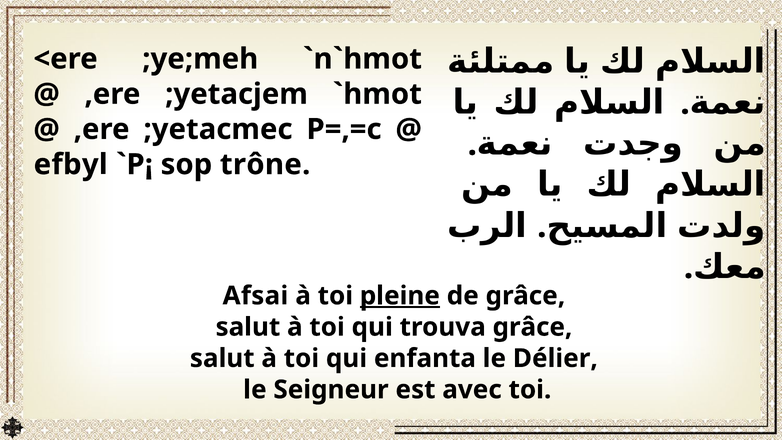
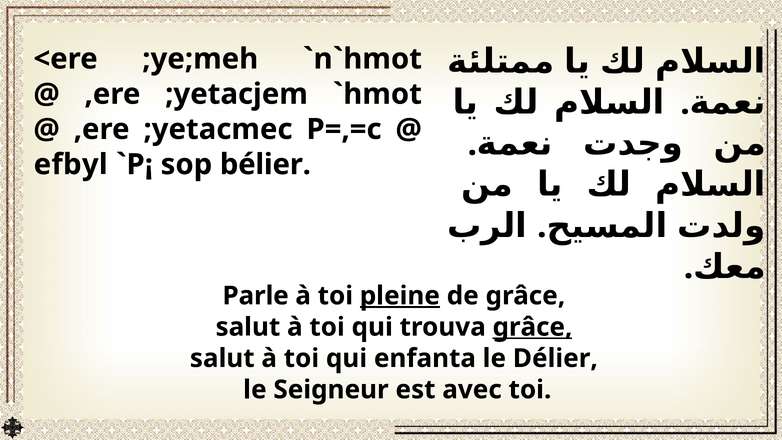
trône: trône -> bélier (265, 164)
Afsai: Afsai -> Parle (256, 296)
grâce underline: none -> present (532, 327)
